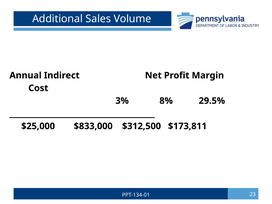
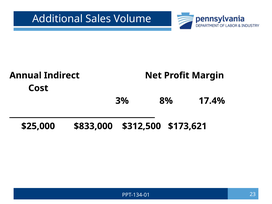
29.5%: 29.5% -> 17.4% (212, 101)
$173,811: $173,811 -> $173,621 (187, 126)
